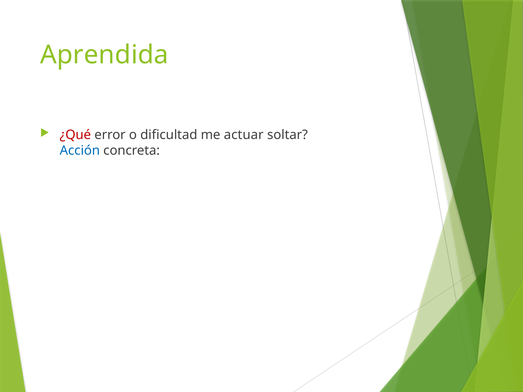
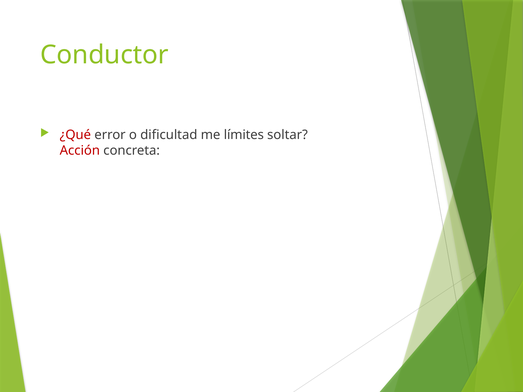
Aprendida: Aprendida -> Conductor (104, 55)
actuar: actuar -> límites (244, 135)
Acción colour: blue -> red (80, 151)
